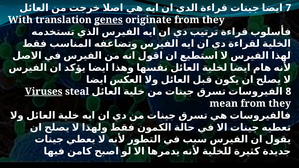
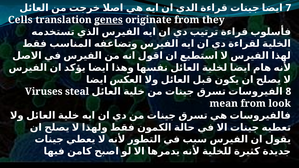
With: With -> Cells (20, 20)
Viruses underline: present -> none (44, 92)
they: they -> look (280, 104)
